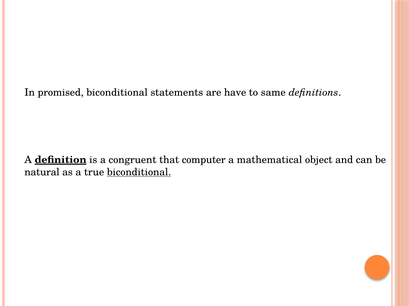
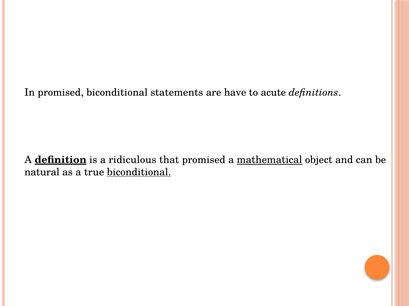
same: same -> acute (273, 93)
congruent: congruent -> ridiculous (132, 160)
that computer: computer -> promised (204, 160)
mathematical underline: none -> present (270, 160)
